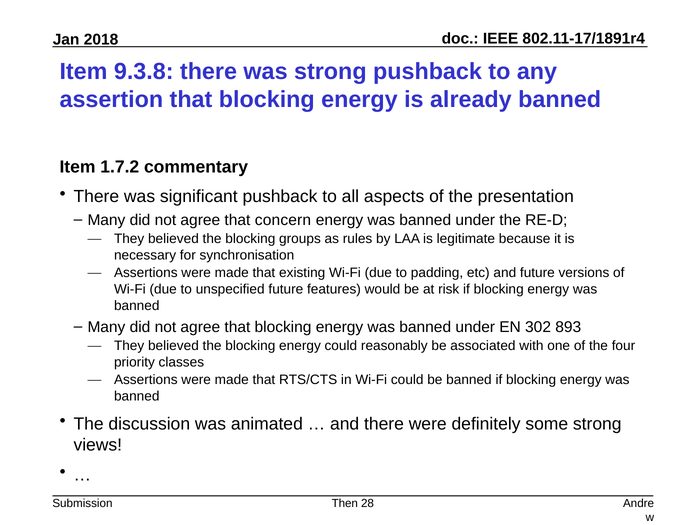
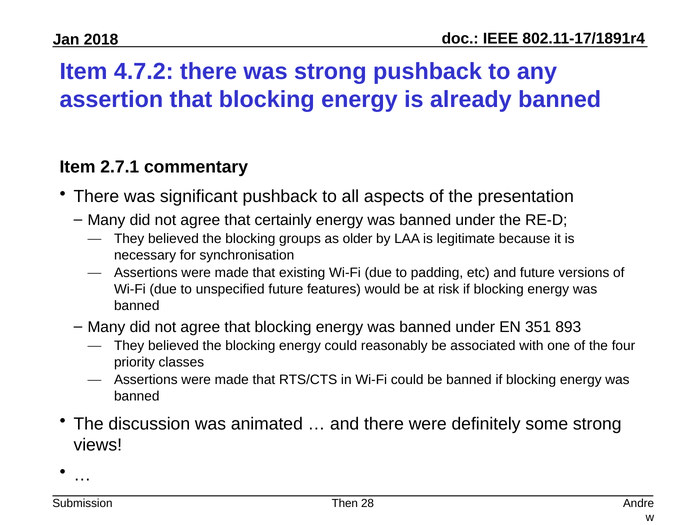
9.3.8: 9.3.8 -> 4.7.2 (144, 72)
1.7.2: 1.7.2 -> 2.7.1 (120, 167)
concern: concern -> certainly (283, 220)
rules: rules -> older (358, 239)
302: 302 -> 351 (538, 327)
